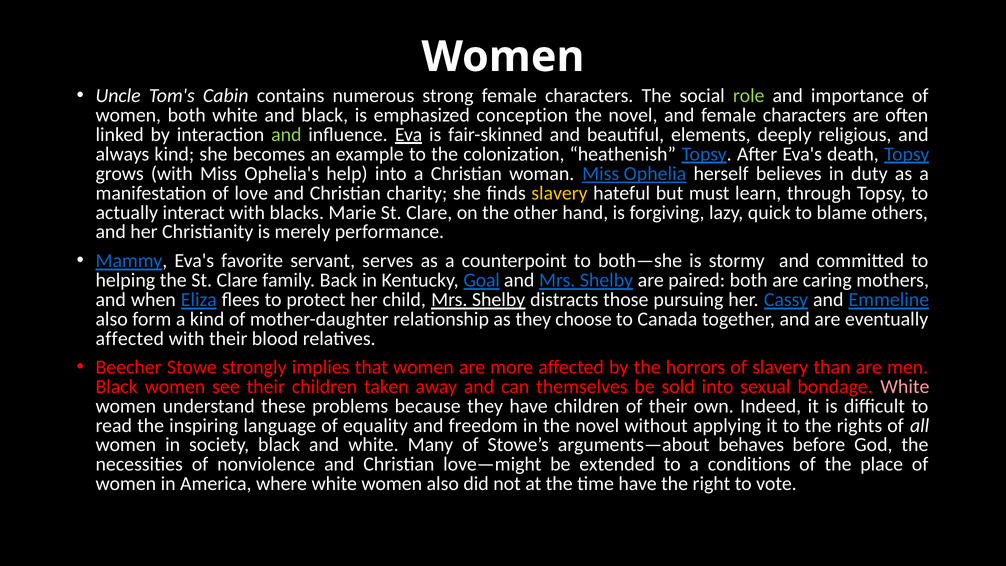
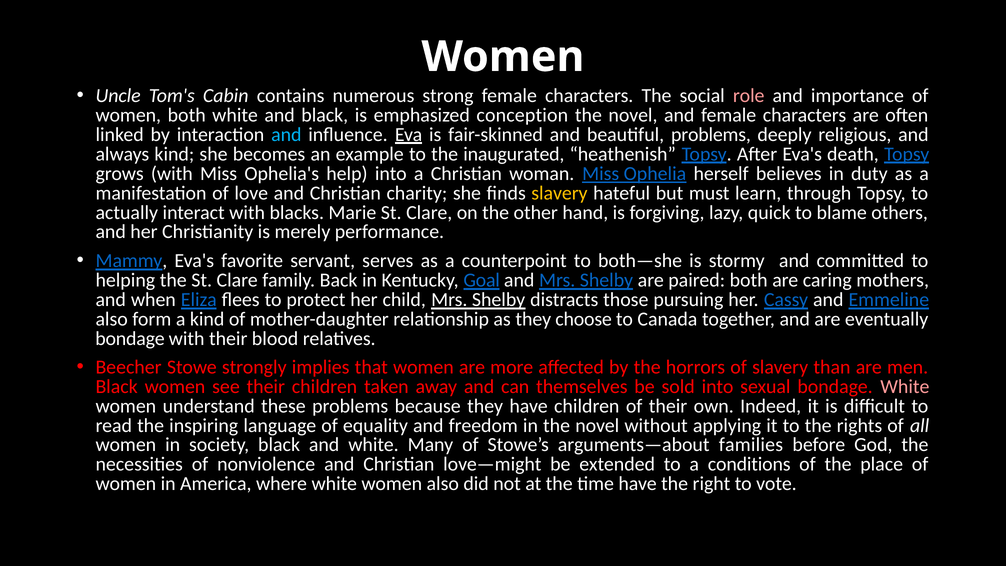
role colour: light green -> pink (749, 96)
and colour: light green -> light blue (286, 135)
beautiful elements: elements -> problems (711, 135)
colonization: colonization -> inaugurated (514, 154)
affected: affected -> bondage (130, 339)
behaves: behaves -> families (751, 445)
